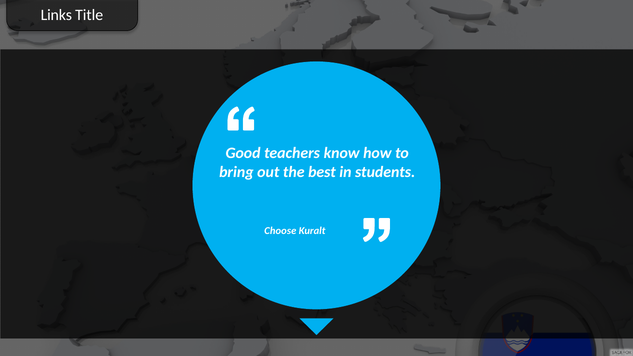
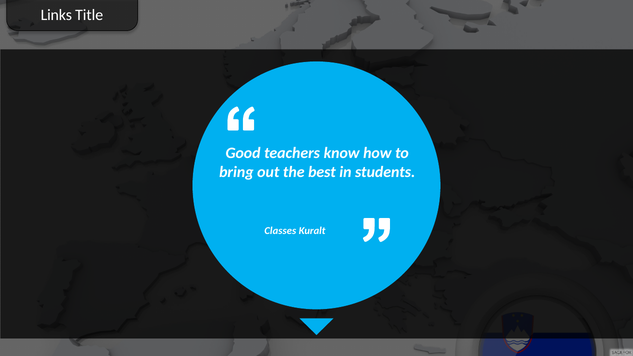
Choose: Choose -> Classes (280, 231)
